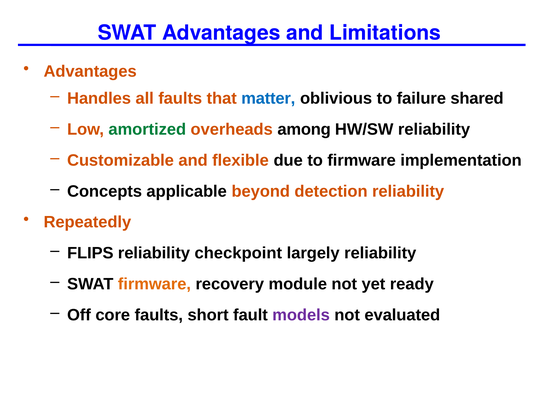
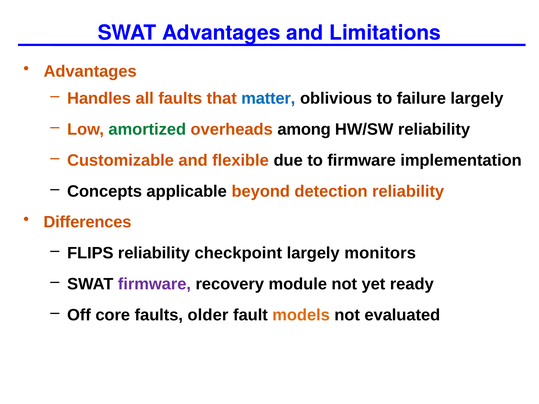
failure shared: shared -> largely (477, 99)
Repeatedly: Repeatedly -> Differences (87, 222)
largely reliability: reliability -> monitors (380, 253)
firmware colour: orange -> purple (154, 284)
short: short -> older (208, 315)
models colour: purple -> orange (301, 315)
